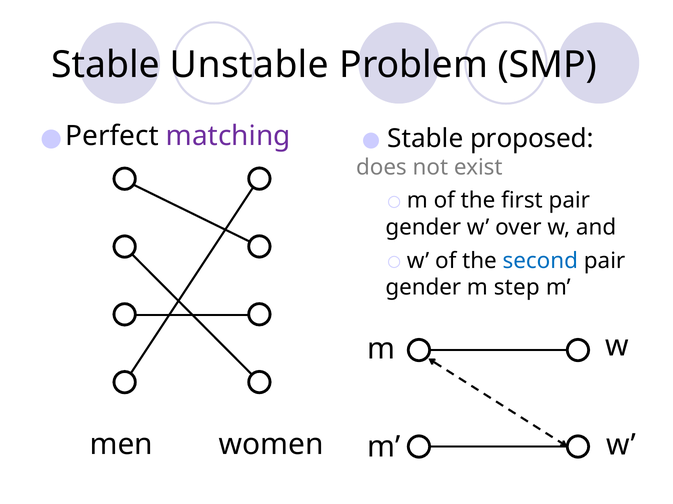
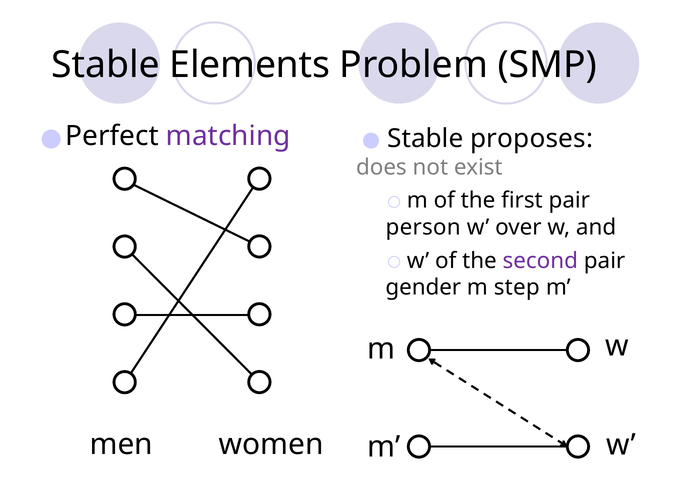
Unstable: Unstable -> Elements (250, 65)
proposed: proposed -> proposes (532, 139)
gender: gender -> person (423, 228)
second colour: blue -> purple (540, 261)
